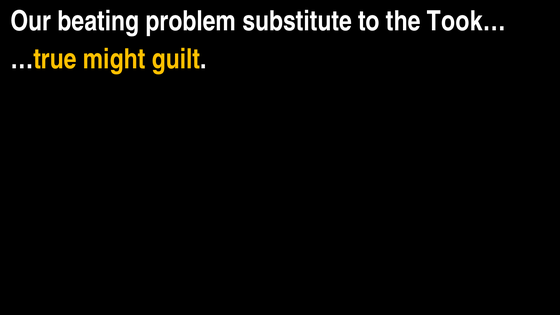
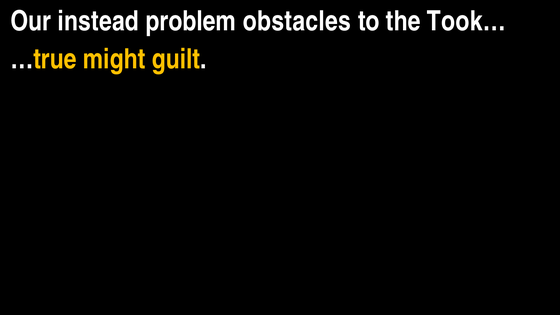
beating: beating -> instead (98, 21)
substitute: substitute -> obstacles (297, 21)
